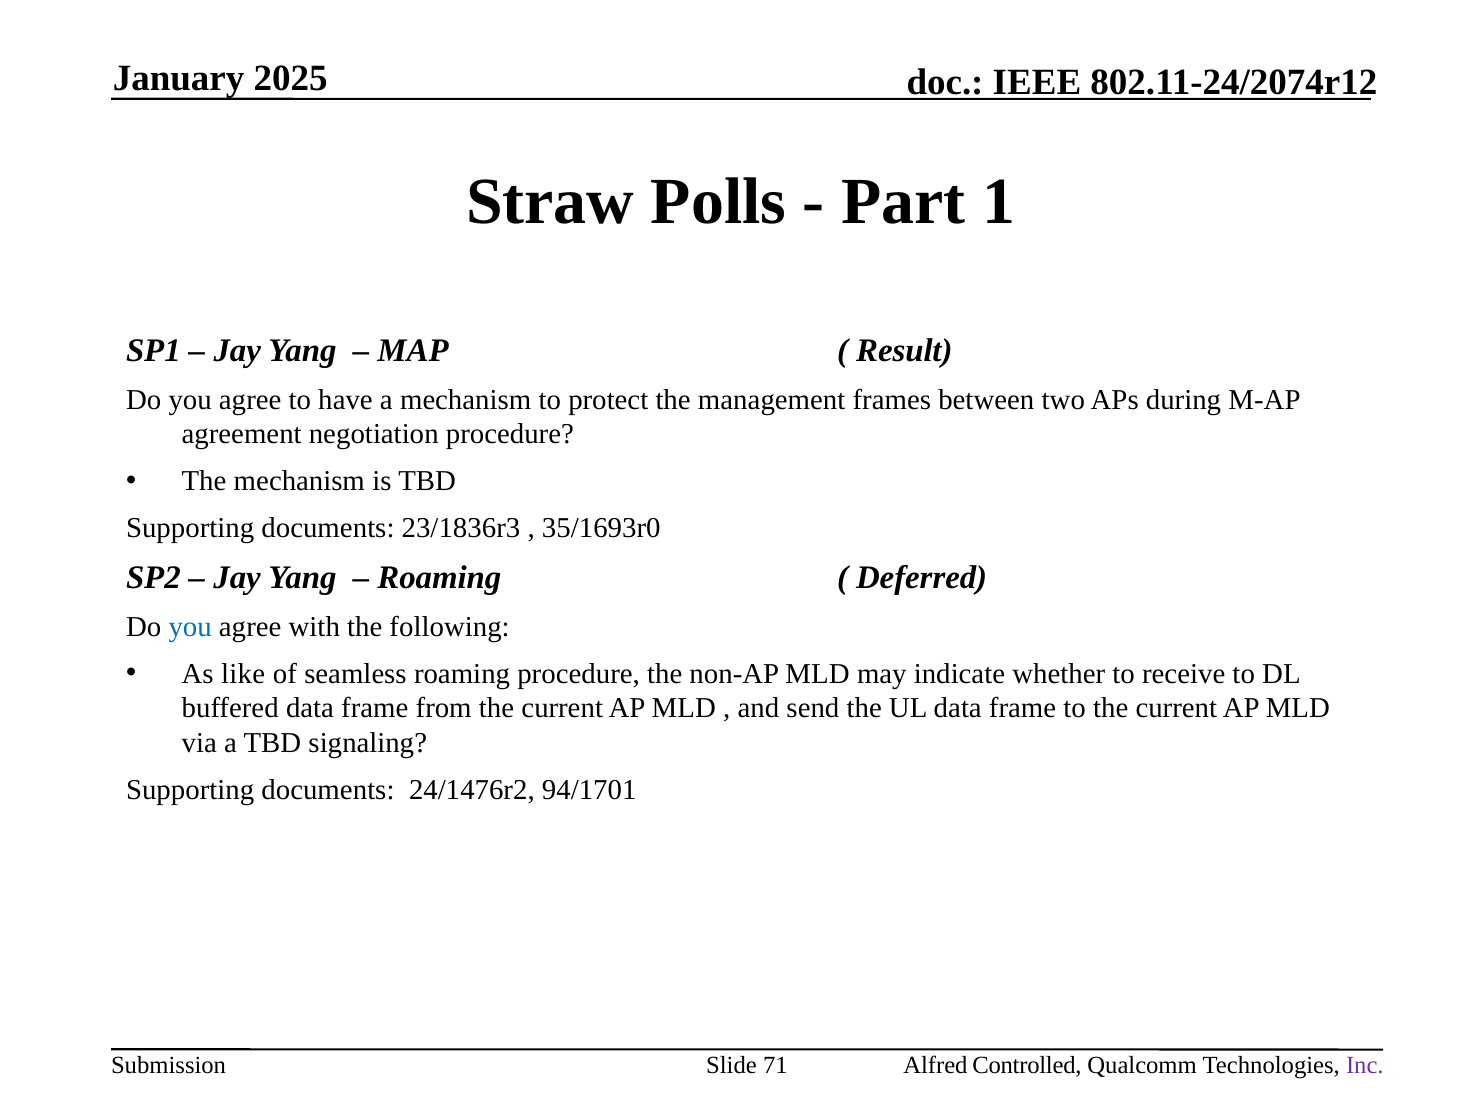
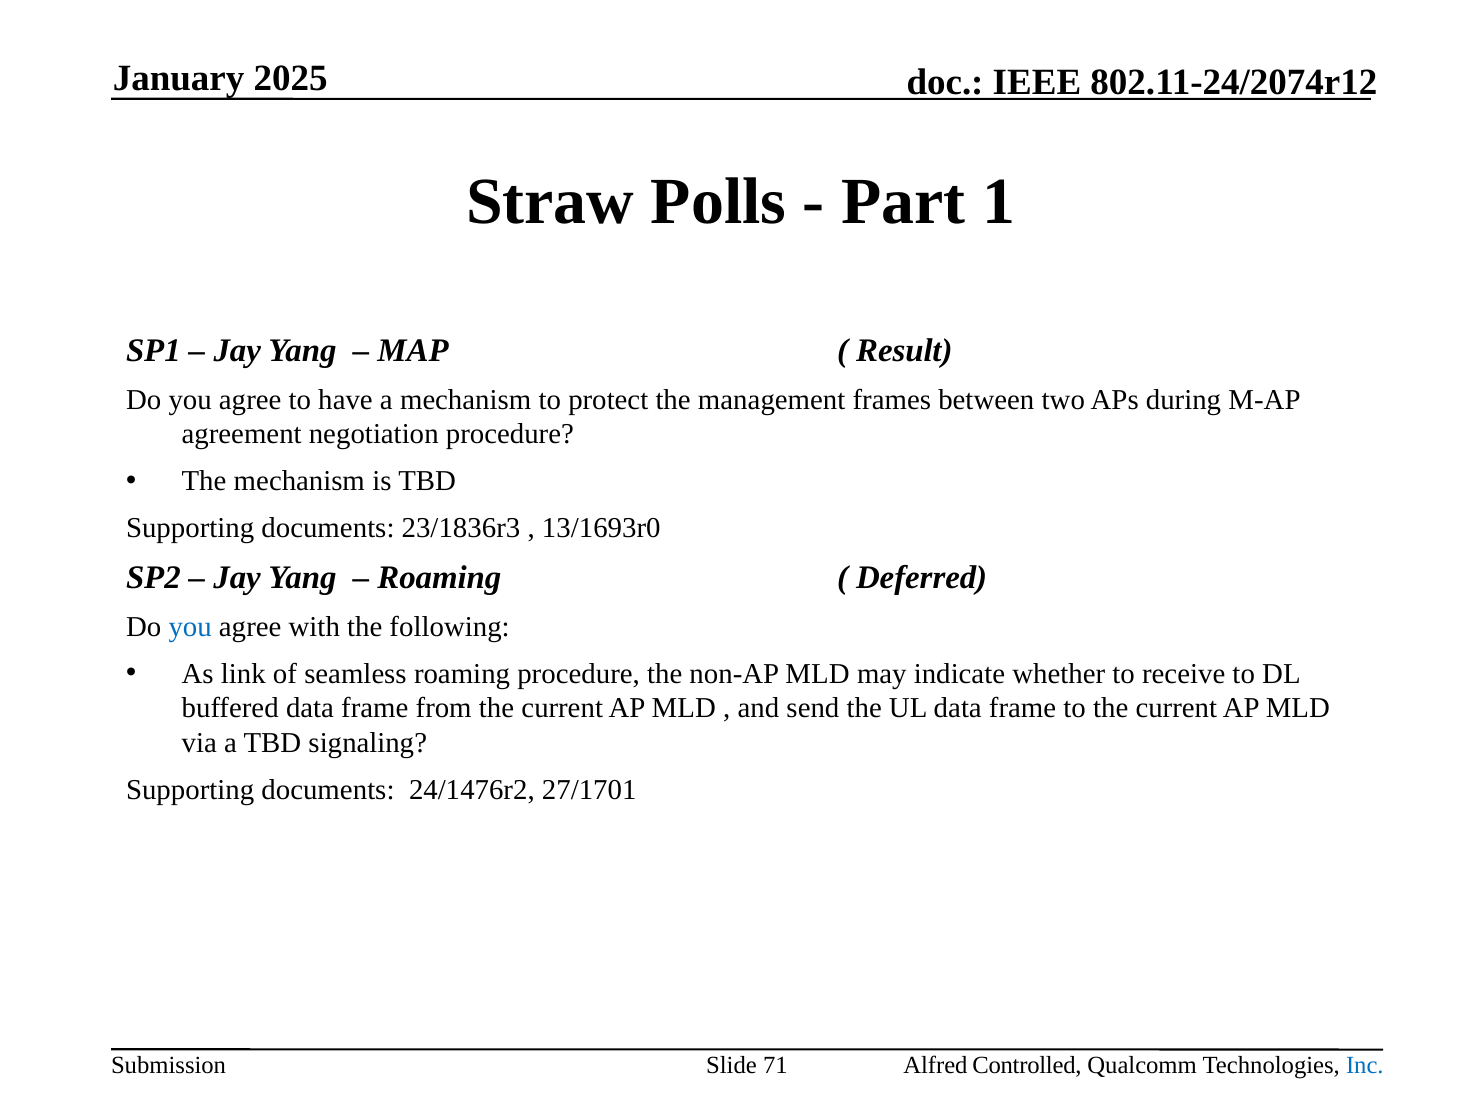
35/1693r0: 35/1693r0 -> 13/1693r0 (601, 528)
like: like -> link (243, 674)
94/1701: 94/1701 -> 27/1701 (589, 790)
Inc colour: purple -> blue (1365, 1066)
